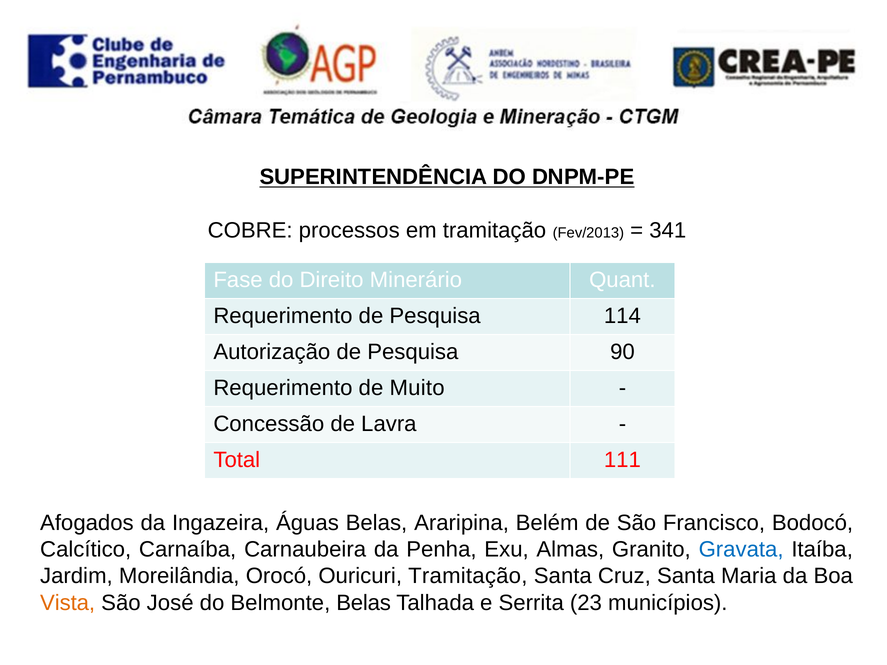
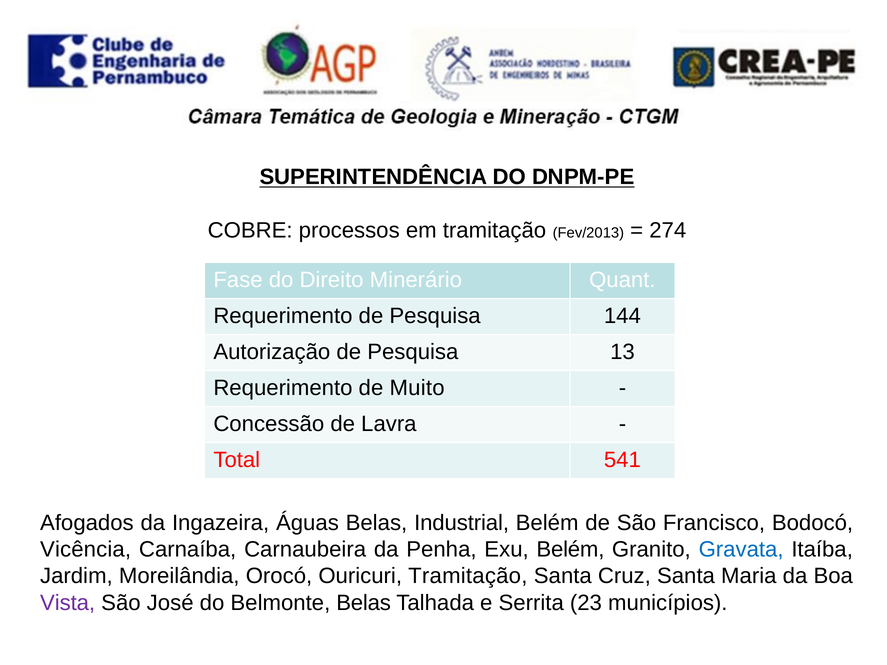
341: 341 -> 274 (668, 230)
114: 114 -> 144 (622, 316)
90: 90 -> 13 (622, 352)
111: 111 -> 541 (622, 460)
Araripina: Araripina -> Industrial (462, 523)
Calcítico: Calcítico -> Vicência (86, 550)
Exu Almas: Almas -> Belém (570, 550)
Vista colour: orange -> purple (68, 603)
